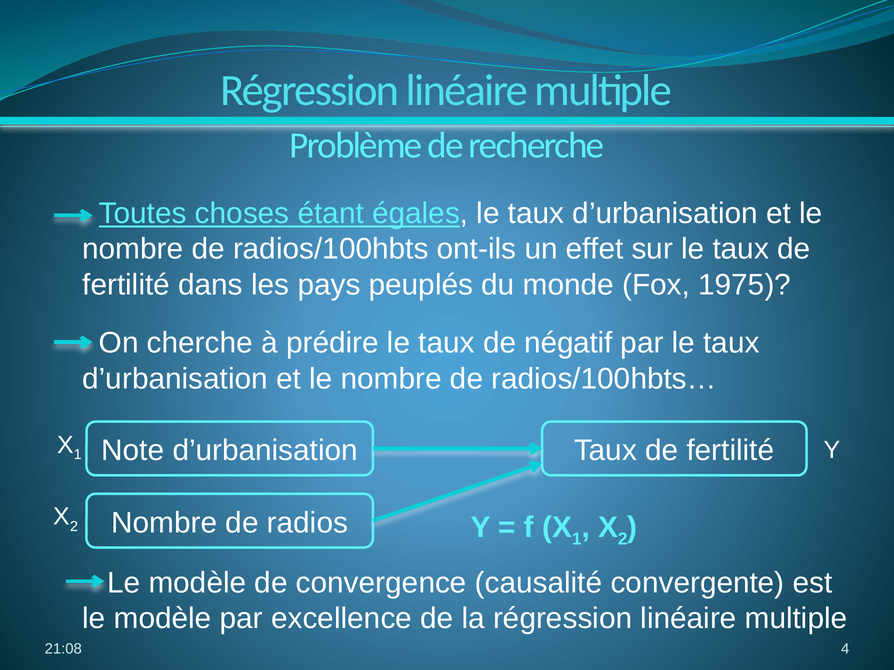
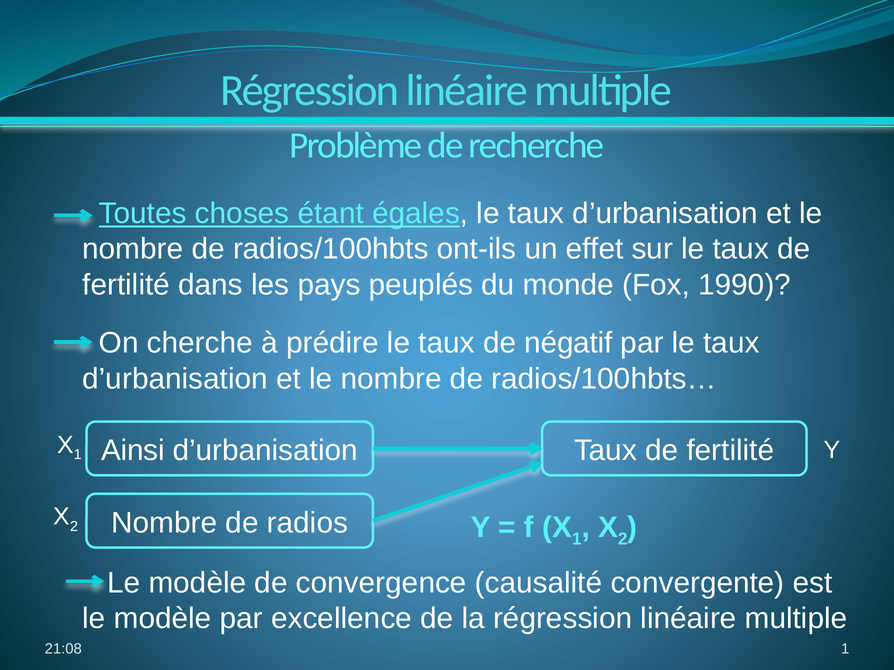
1975: 1975 -> 1990 (745, 285)
Note: Note -> Ainsi (133, 451)
4: 4 -> 1 (845, 649)
